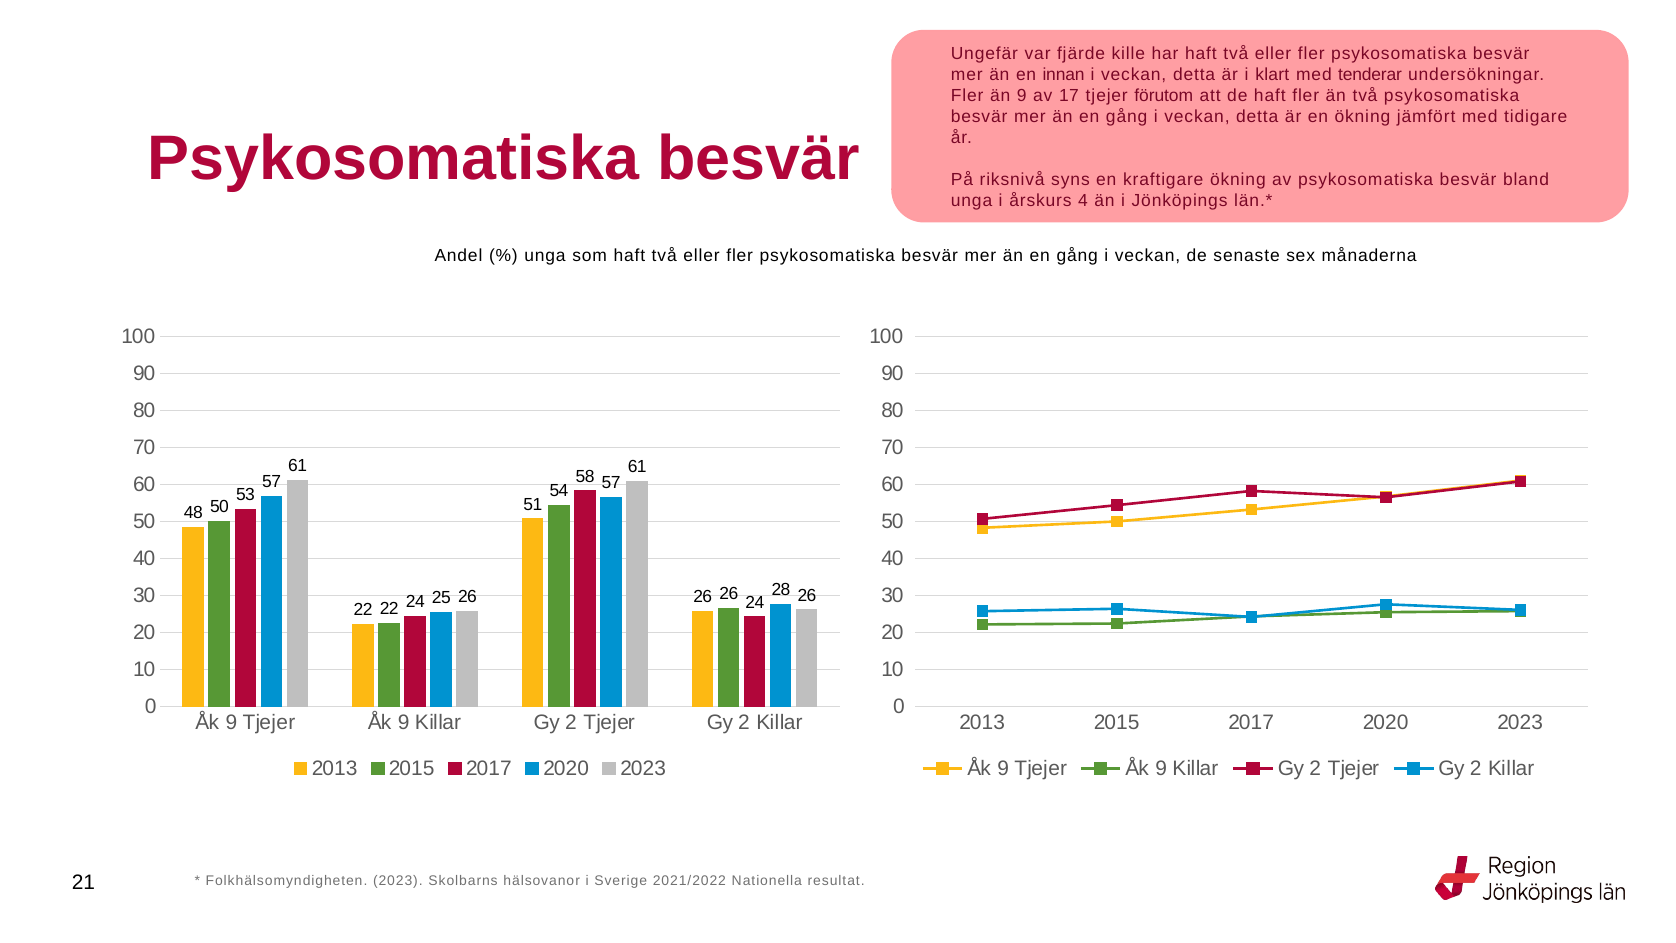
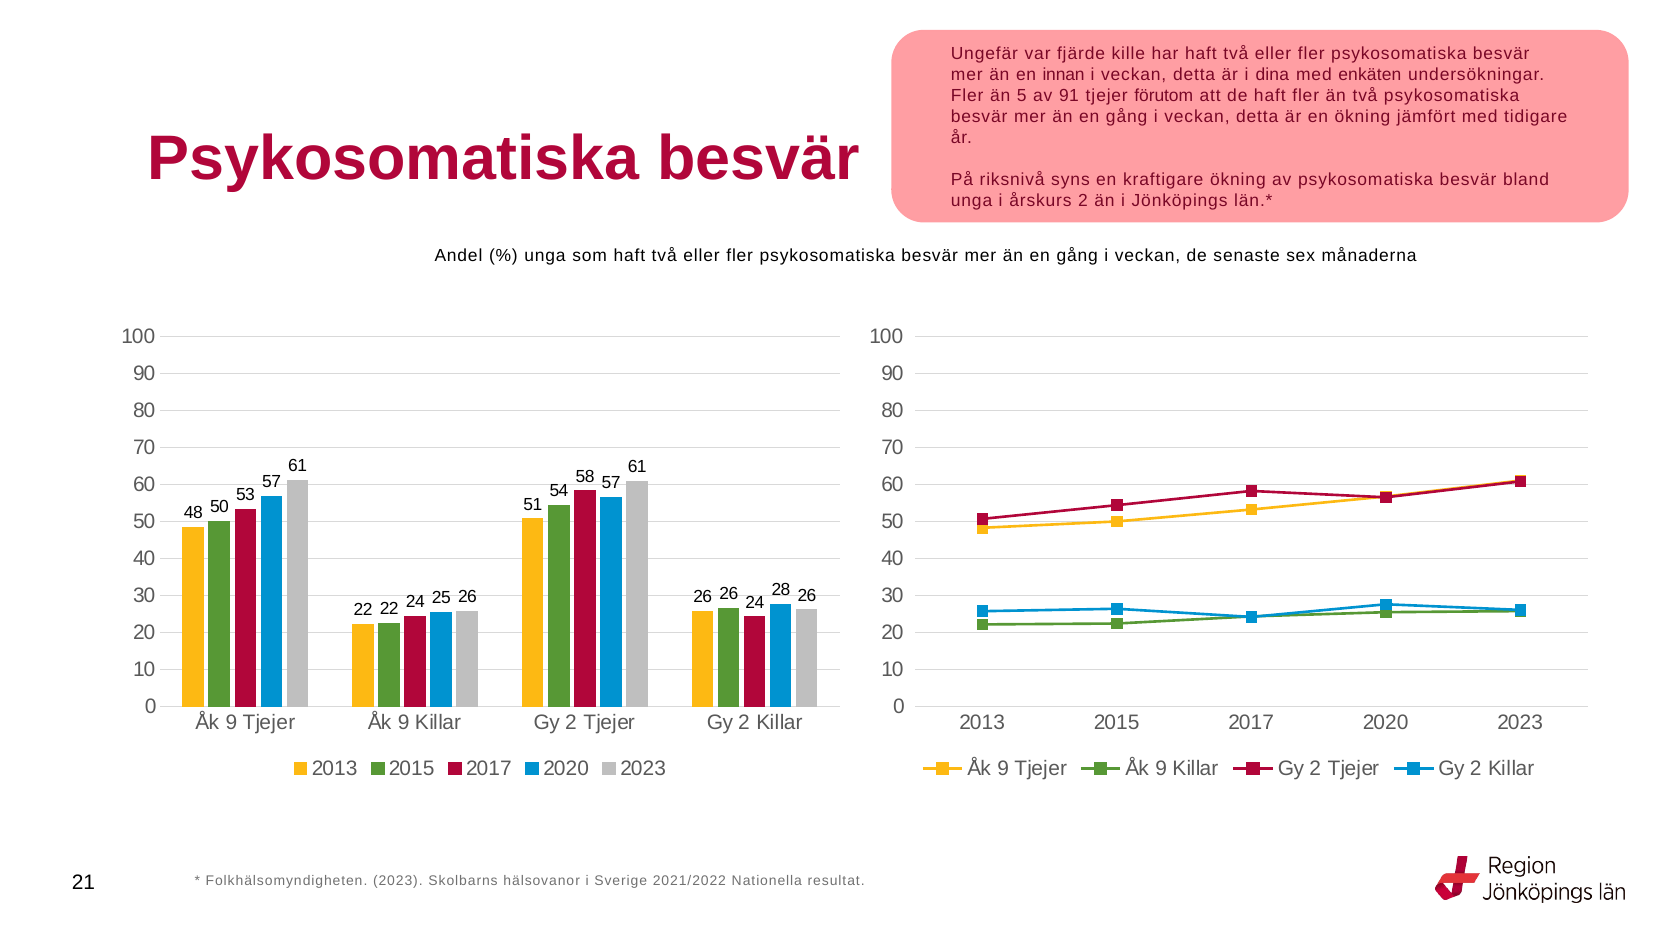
klart: klart -> dina (1272, 75)
tenderar: tenderar -> enkäten (1370, 75)
än 9: 9 -> 5 (1022, 96)
17: 17 -> 91 (1069, 96)
årskurs 4: 4 -> 2 (1083, 201)
